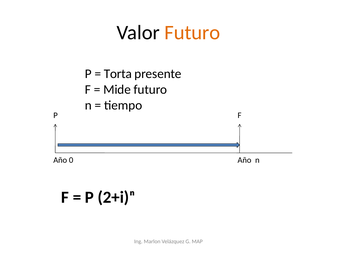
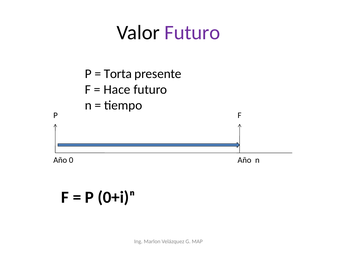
Futuro colour: orange -> purple (192, 33)
Mide: Mide -> Hace (117, 89)
2+i)ⁿ: 2+i)ⁿ -> 0+i)ⁿ (117, 197)
